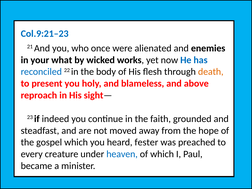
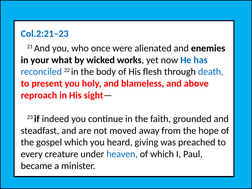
Col.9:21–23: Col.9:21–23 -> Col.2:21–23 (45, 34)
death colour: orange -> blue (211, 72)
fester: fester -> giving (146, 142)
